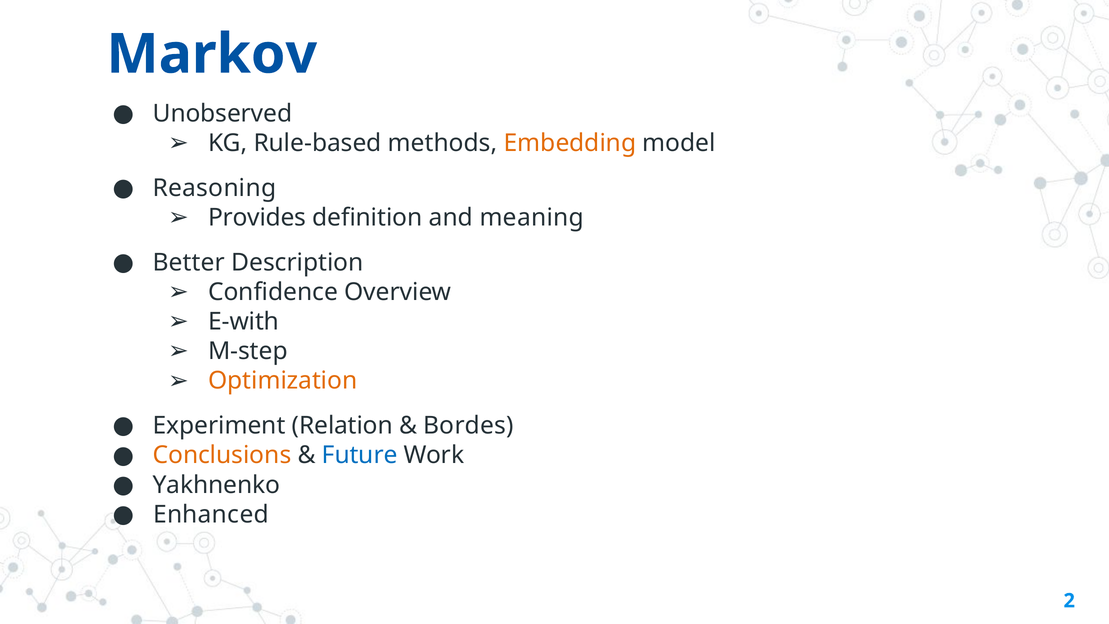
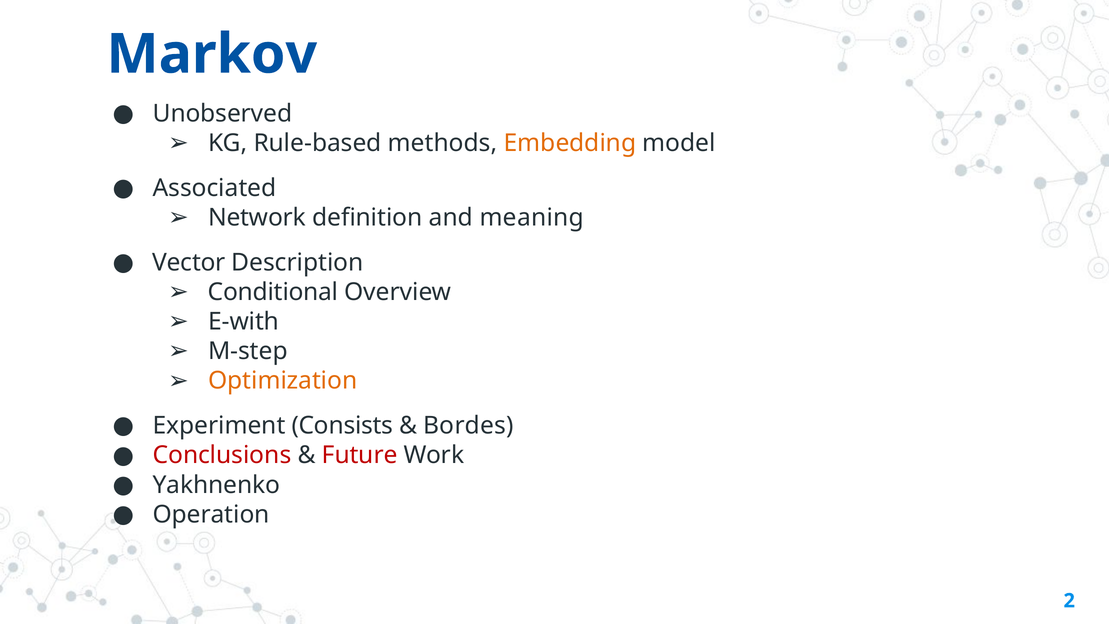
Reasoning: Reasoning -> Associated (215, 188)
Provides: Provides -> Network (257, 217)
Better: Better -> Vector (189, 262)
Confidence: Confidence -> Conditional (273, 292)
Relation: Relation -> Consists (342, 426)
Conclusions colour: orange -> red (222, 455)
Future colour: blue -> red (360, 455)
Enhanced: Enhanced -> Operation (211, 514)
